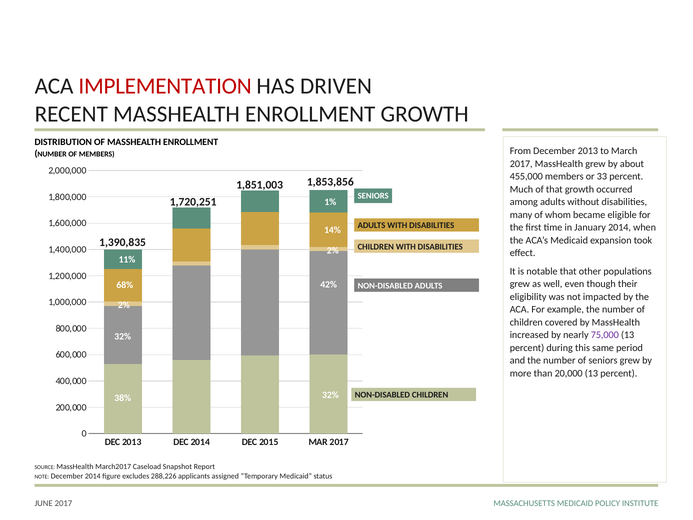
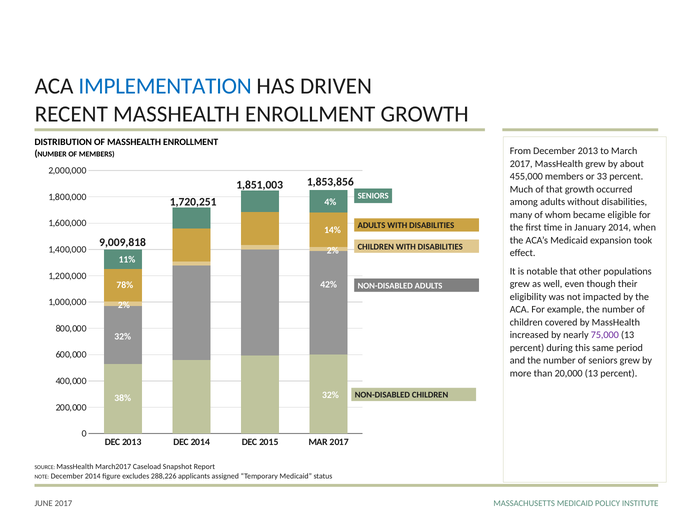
IMPLEMENTATION colour: red -> blue (165, 86)
1%: 1% -> 4% (330, 202)
1,390,835: 1,390,835 -> 9,009,818 (123, 242)
68%: 68% -> 78% (125, 285)
